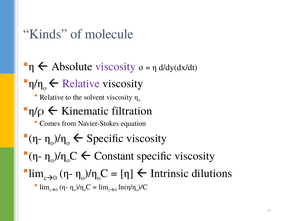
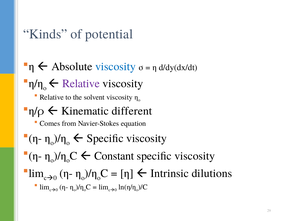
molecule: molecule -> potential (109, 34)
viscosity colour: purple -> blue (116, 66)
filtration: filtration -> different (132, 111)
